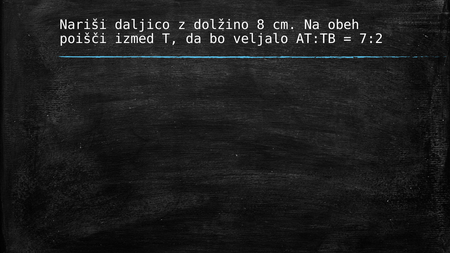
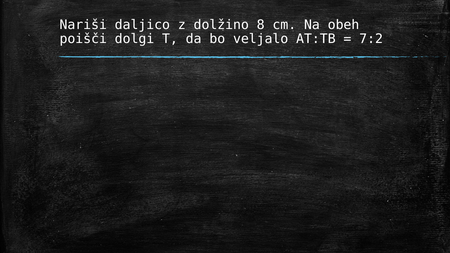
izmed: izmed -> dolgi (134, 39)
